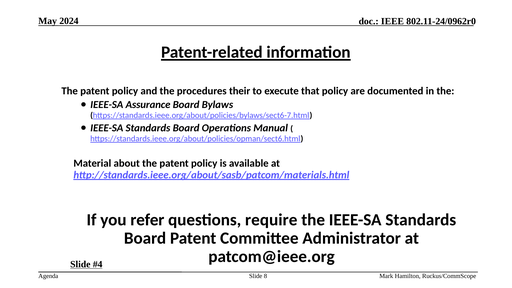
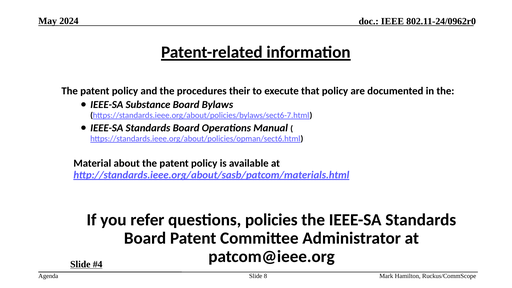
Assurance: Assurance -> Substance (148, 105)
require: require -> policies (271, 220)
